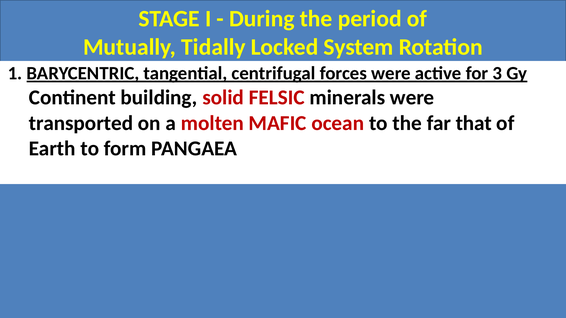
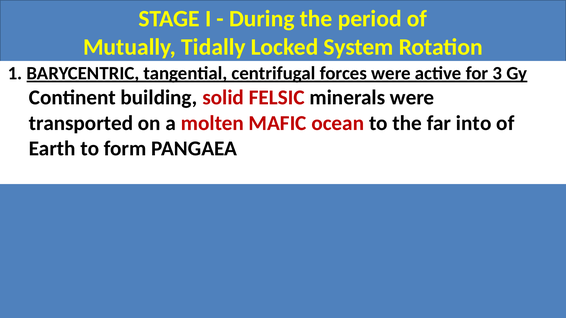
that: that -> into (474, 123)
